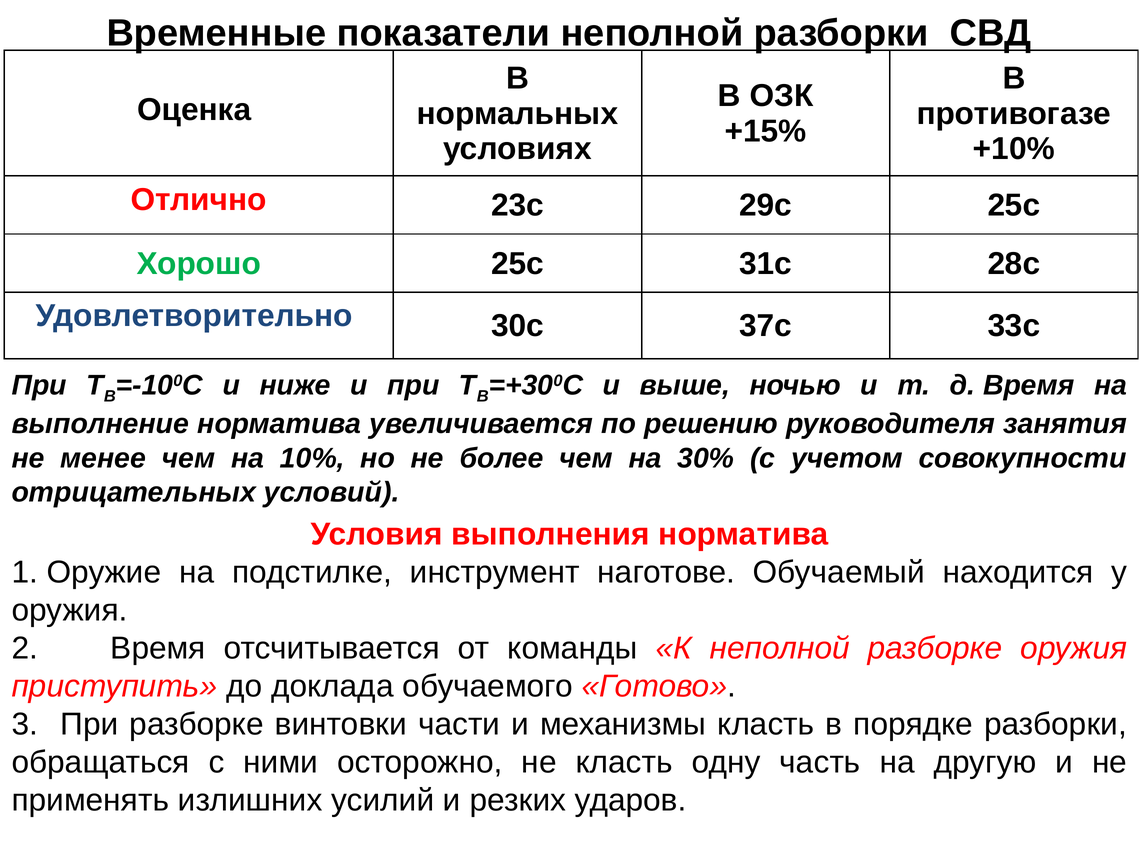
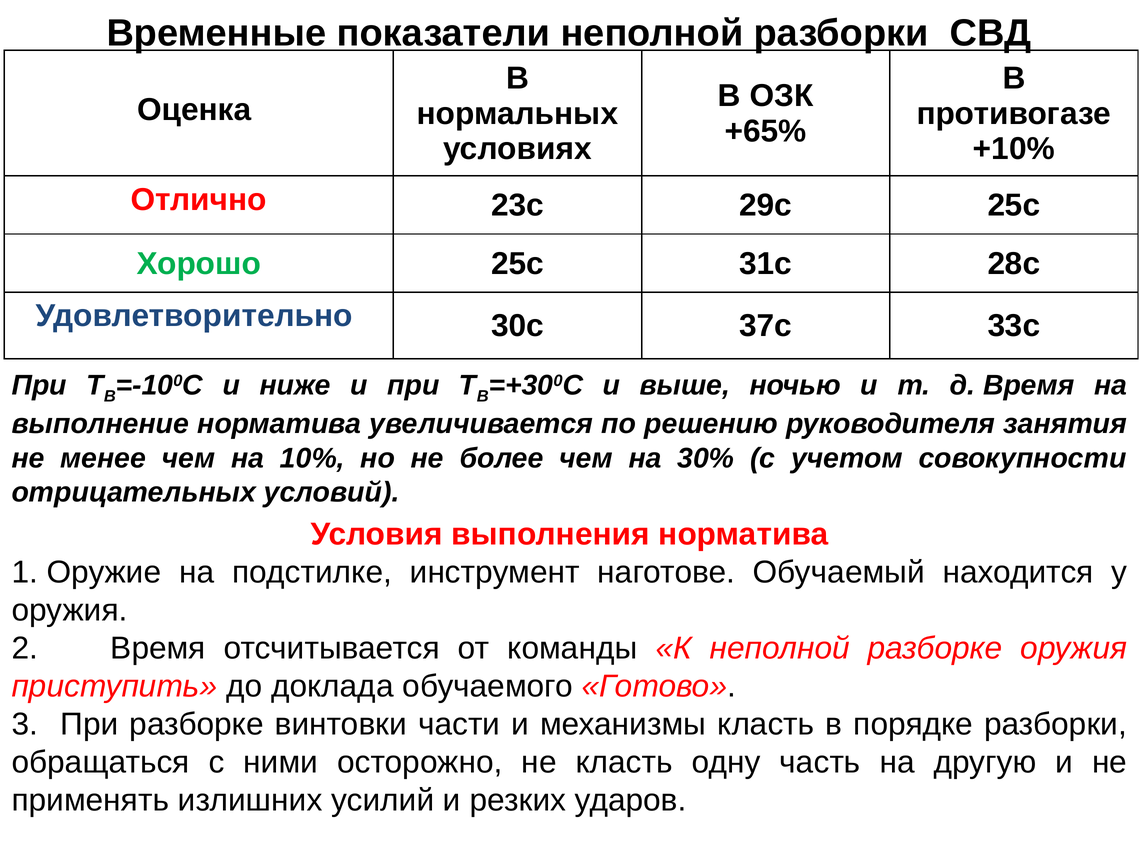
+15%: +15% -> +65% (766, 131)
